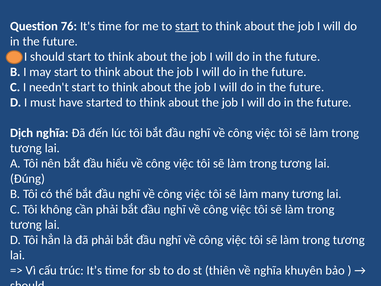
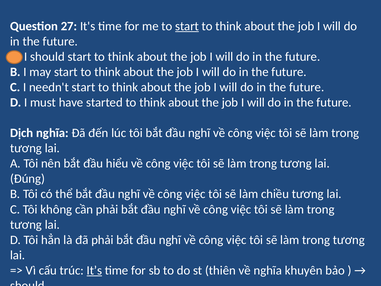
76: 76 -> 27 (69, 26)
many: many -> chiều (275, 194)
It’s underline: none -> present (94, 270)
